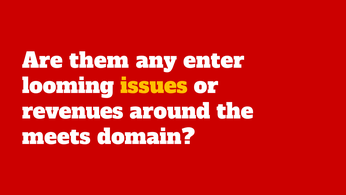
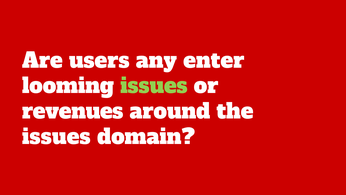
them: them -> users (99, 61)
issues colour: yellow -> light green (154, 86)
meets: meets -> issues (56, 137)
